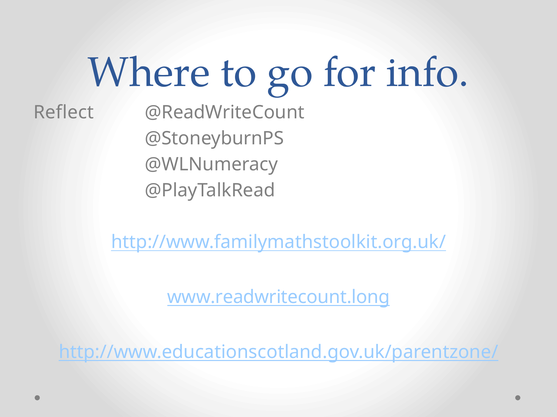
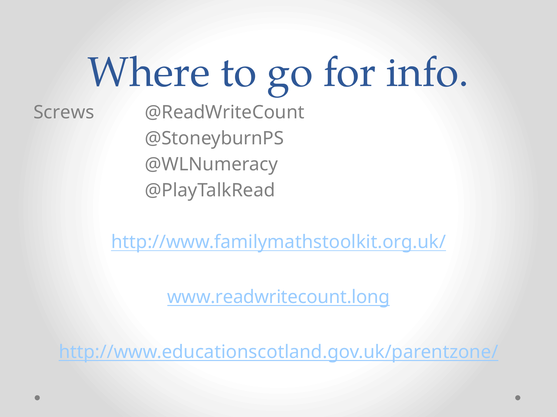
Reflect: Reflect -> Screws (64, 113)
